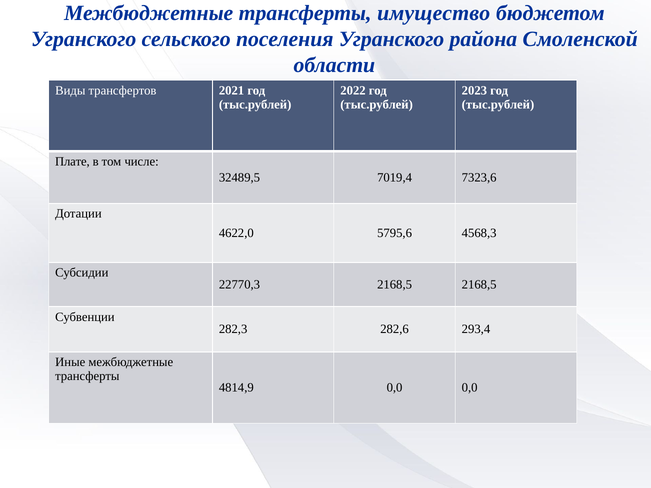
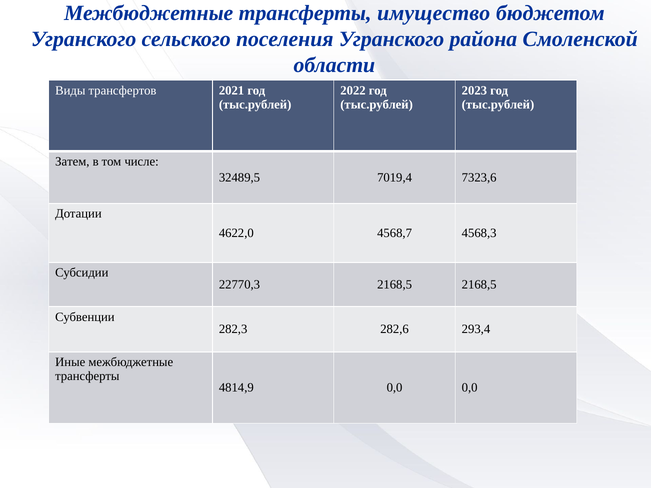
Плате: Плате -> Затем (72, 162)
5795,6: 5795,6 -> 4568,7 (395, 233)
